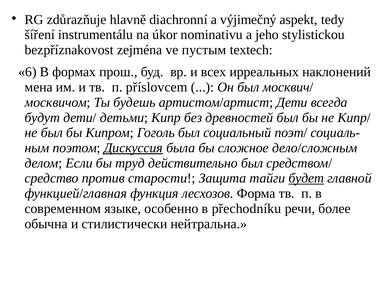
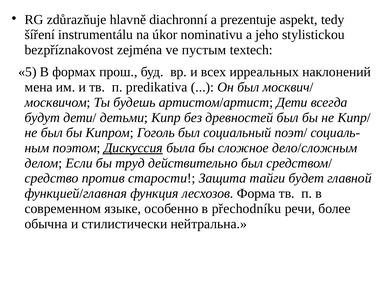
výjimečný: výjimečný -> prezentuje (248, 20)
6: 6 -> 5 (28, 72)
příslovcem: příslovcem -> predikativa (157, 87)
будет underline: present -> none (306, 179)
